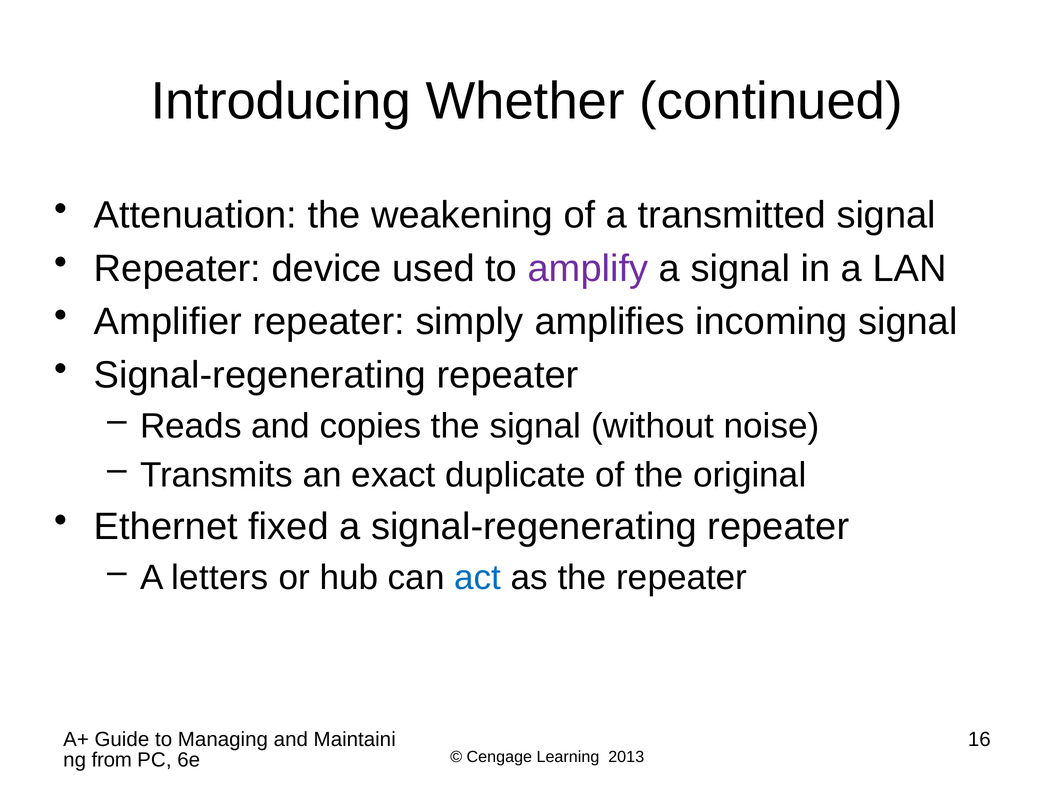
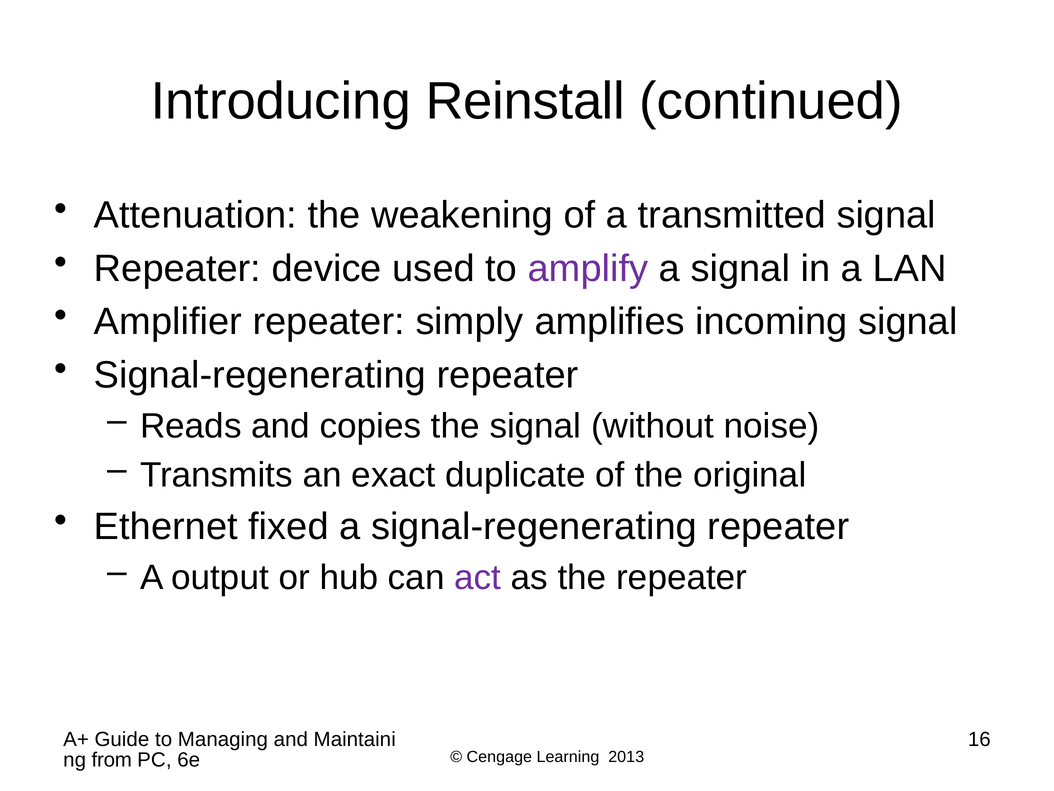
Whether: Whether -> Reinstall (525, 101)
letters: letters -> output (220, 577)
act colour: blue -> purple (478, 577)
